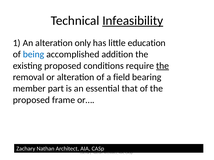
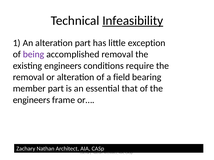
alteration only: only -> part (83, 43)
education: education -> exception (147, 43)
being colour: blue -> purple (34, 55)
accomplished addition: addition -> removal (117, 55)
existing proposed: proposed -> engineers (63, 66)
the underline: present -> none (163, 66)
proposed: proposed -> engineers (31, 100)
